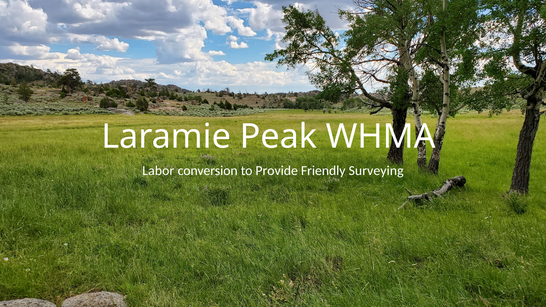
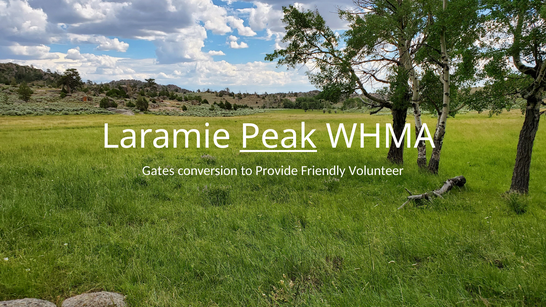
Peak underline: none -> present (278, 136)
Labor: Labor -> Gates (158, 171)
Surveying: Surveying -> Volunteer (376, 171)
